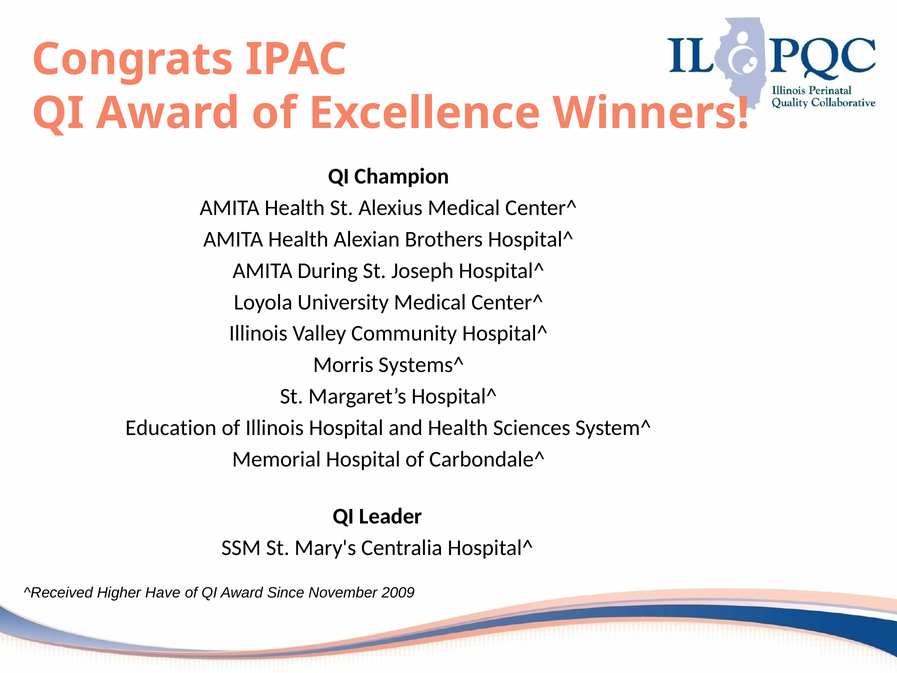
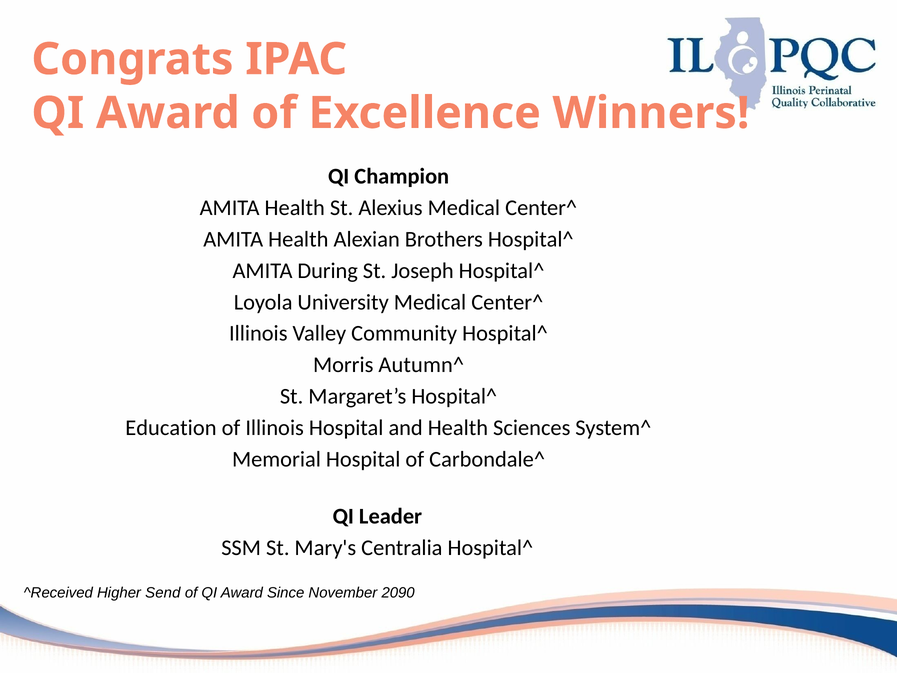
Systems^: Systems^ -> Autumn^ (421, 365)
Have: Have -> Send (163, 593)
2009: 2009 -> 2090 (398, 593)
